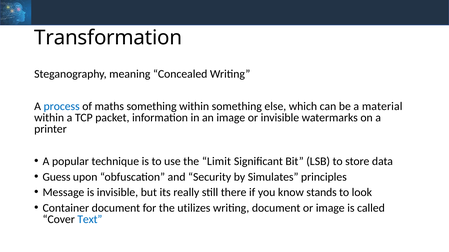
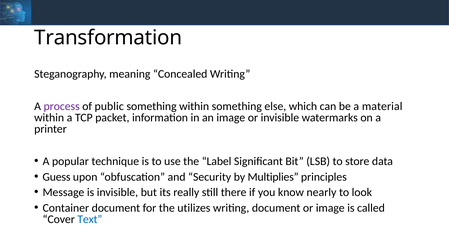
process colour: blue -> purple (62, 107)
maths: maths -> public (109, 107)
Limit: Limit -> Label (217, 162)
Simulates: Simulates -> Multiplies (273, 177)
stands: stands -> nearly (321, 193)
